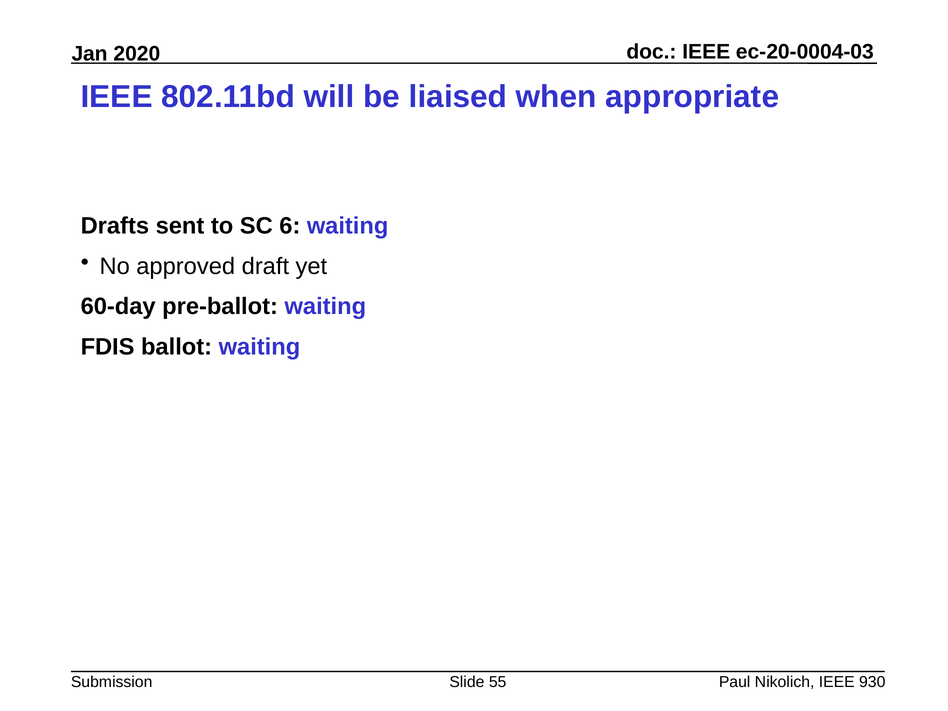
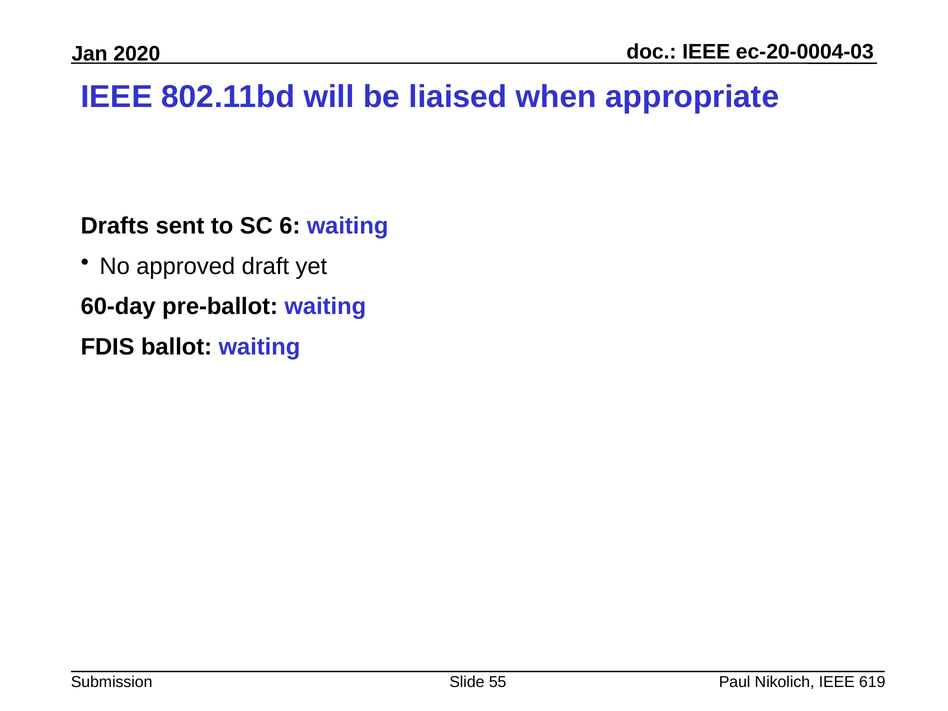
930: 930 -> 619 (872, 682)
